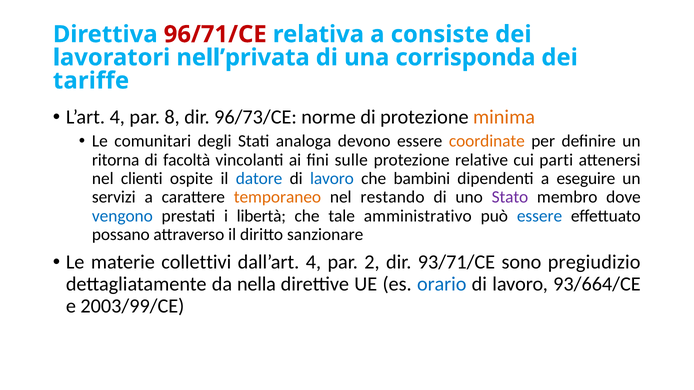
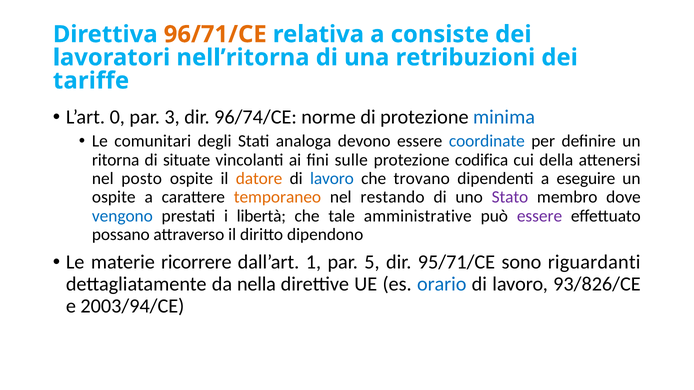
96/71/CE colour: red -> orange (215, 34)
nell’privata: nell’privata -> nell’ritorna (243, 58)
corrisponda: corrisponda -> retribuzioni (465, 58)
L’art 4: 4 -> 0 (117, 117)
8: 8 -> 3 (172, 117)
96/73/CE: 96/73/CE -> 96/74/CE (256, 117)
minima colour: orange -> blue (504, 117)
coordinate colour: orange -> blue (487, 141)
facoltà: facoltà -> situate (187, 160)
relative: relative -> codifica (482, 160)
parti: parti -> della (556, 160)
clienti: clienti -> posto (142, 179)
datore colour: blue -> orange (259, 179)
bambini: bambini -> trovano (422, 179)
servizi: servizi -> ospite (114, 197)
amministrativo: amministrativo -> amministrative (418, 216)
essere colour: blue -> purple (540, 216)
sanzionare: sanzionare -> dipendono (325, 235)
collettivi: collettivi -> ricorrere (196, 262)
dall’art 4: 4 -> 1 (313, 262)
2: 2 -> 5 (372, 262)
93/71/CE: 93/71/CE -> 95/71/CE (456, 262)
pregiudizio: pregiudizio -> riguardanti (594, 262)
93/664/CE: 93/664/CE -> 93/826/CE (597, 284)
2003/99/CE: 2003/99/CE -> 2003/94/CE (132, 306)
